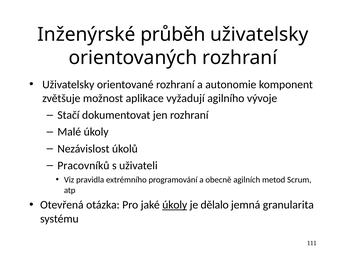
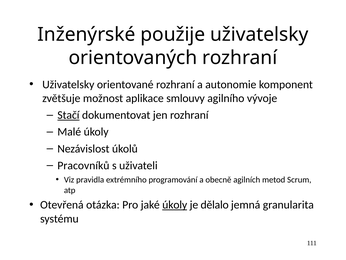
průběh: průběh -> použije (173, 34)
vyžadují: vyžadují -> smlouvy (186, 98)
Stačí underline: none -> present (68, 115)
